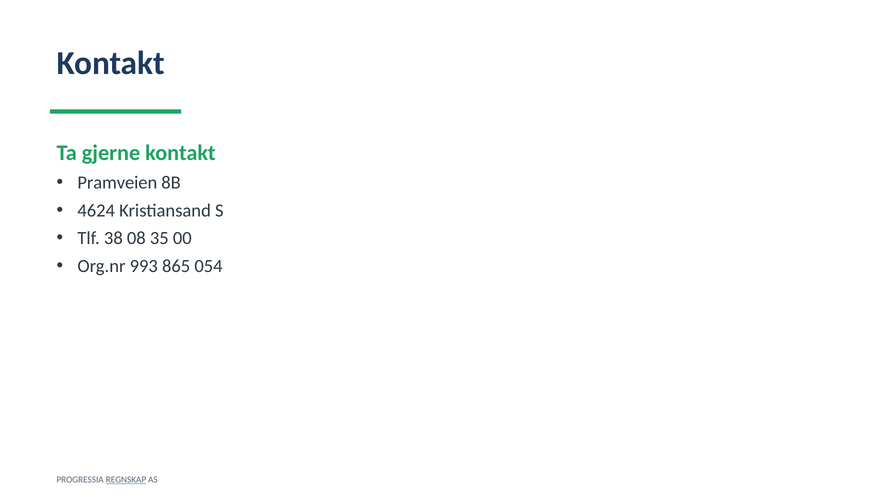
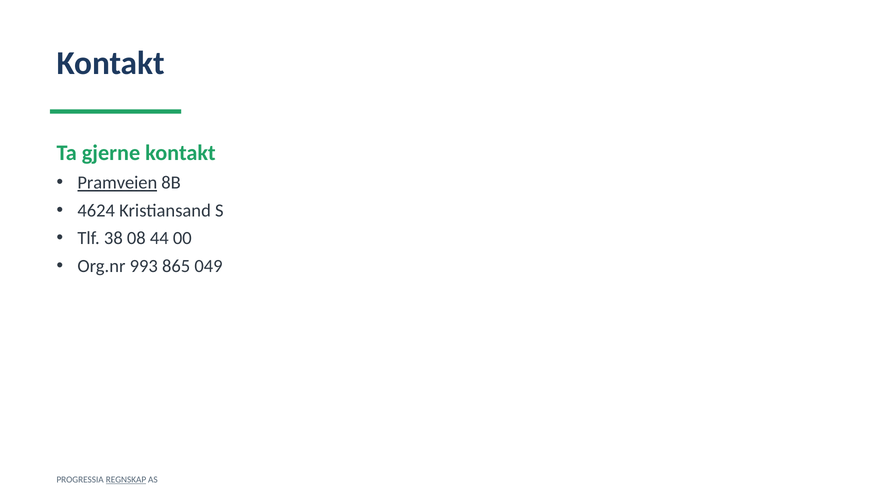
Pramveien underline: none -> present (117, 183)
35: 35 -> 44 (159, 238)
054: 054 -> 049 (209, 266)
